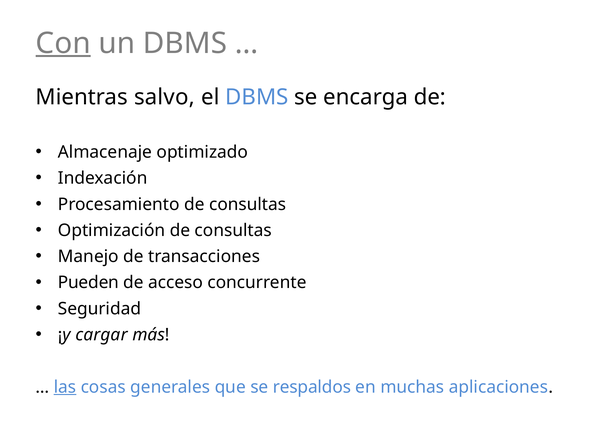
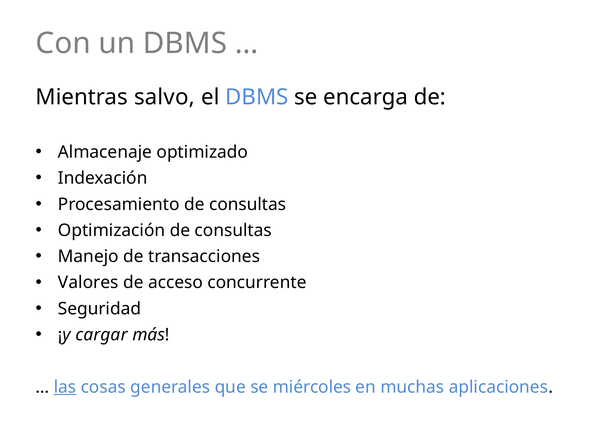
Con underline: present -> none (63, 43)
Pueden: Pueden -> Valores (88, 282)
respaldos: respaldos -> miércoles (312, 387)
